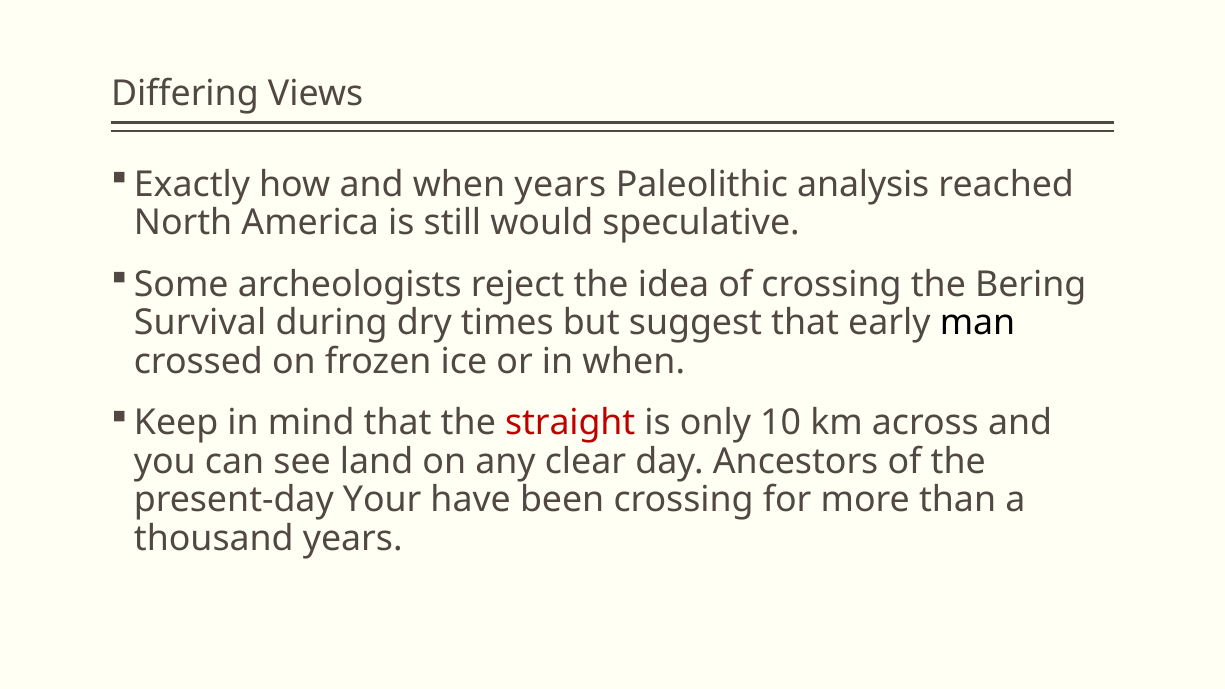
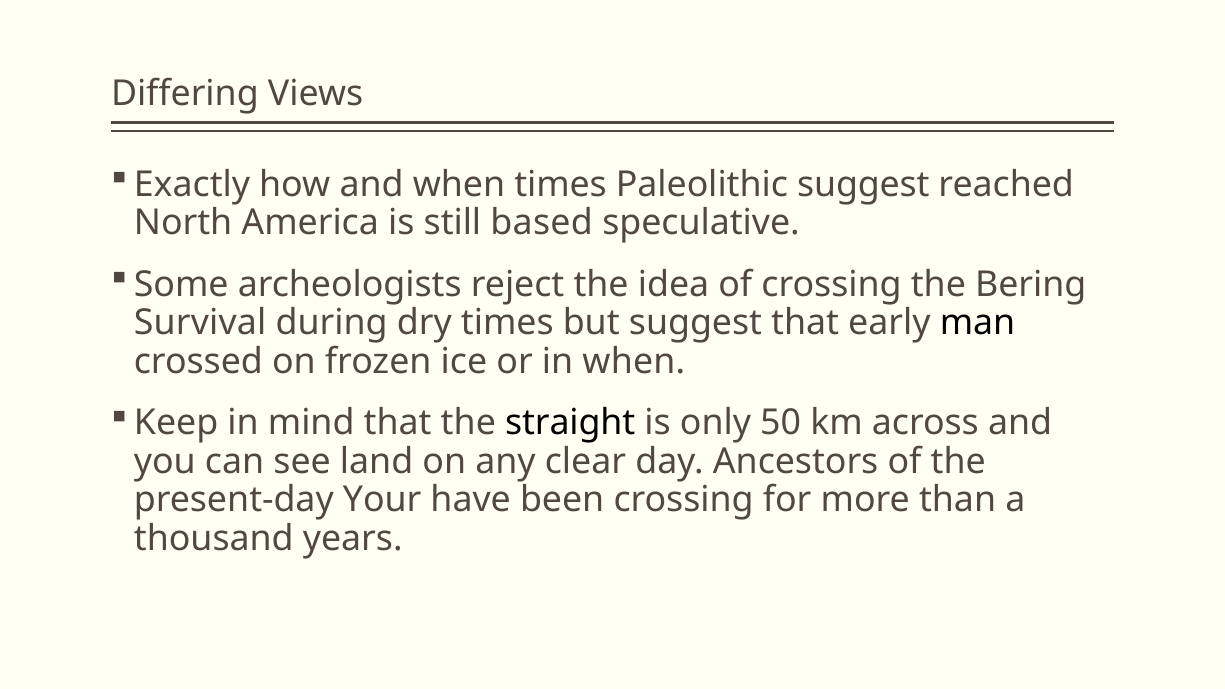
when years: years -> times (561, 184)
Paleolithic analysis: analysis -> suggest (863, 184)
would: would -> based (542, 223)
straight colour: red -> black (570, 423)
10: 10 -> 50 (781, 423)
